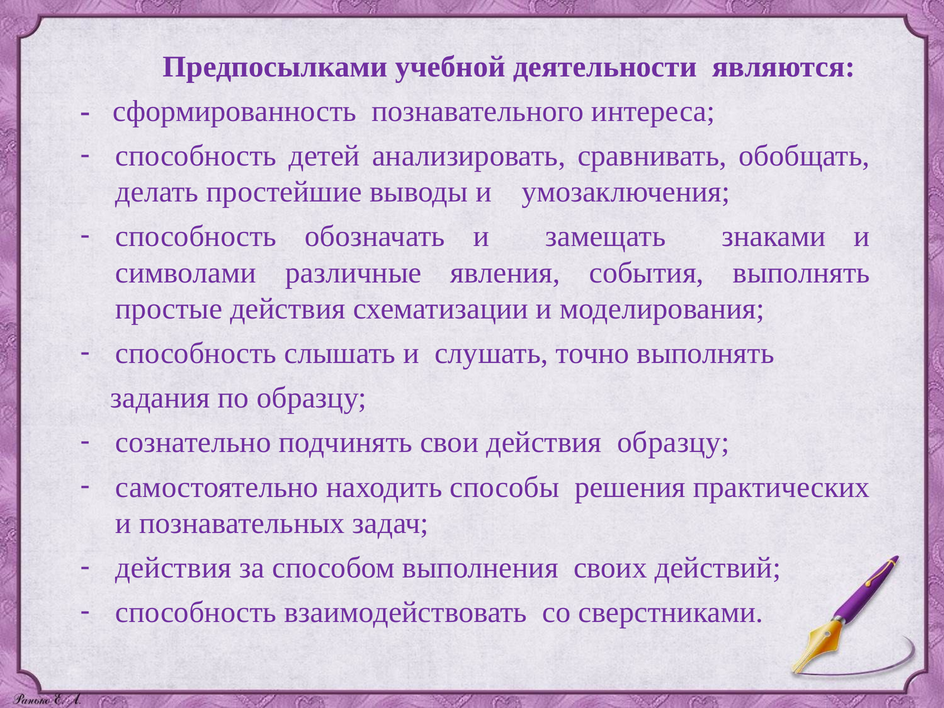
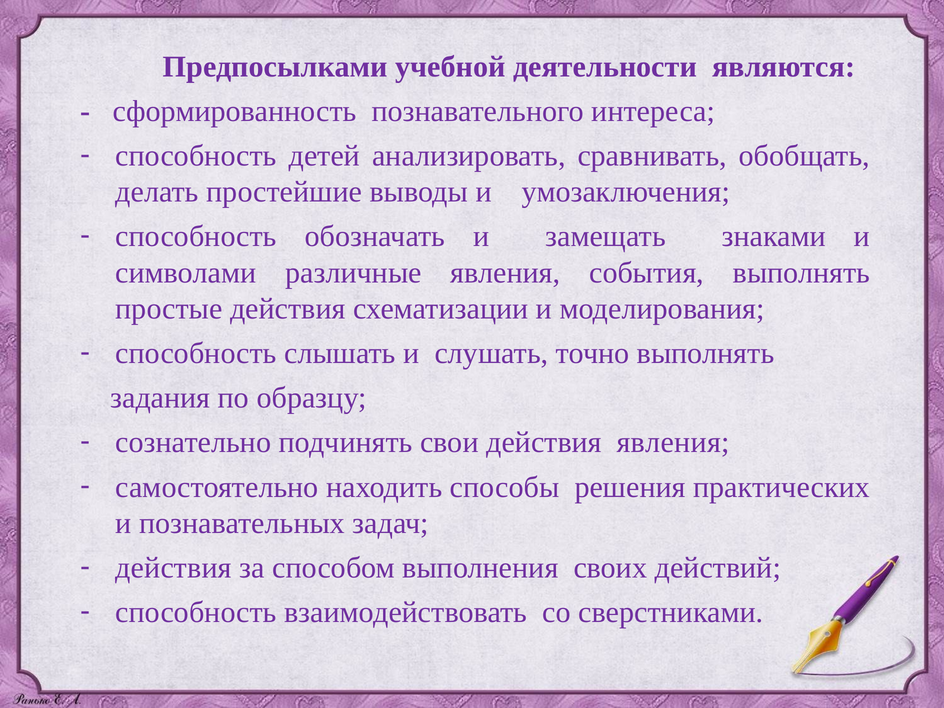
действия образцу: образцу -> явления (673, 443)
